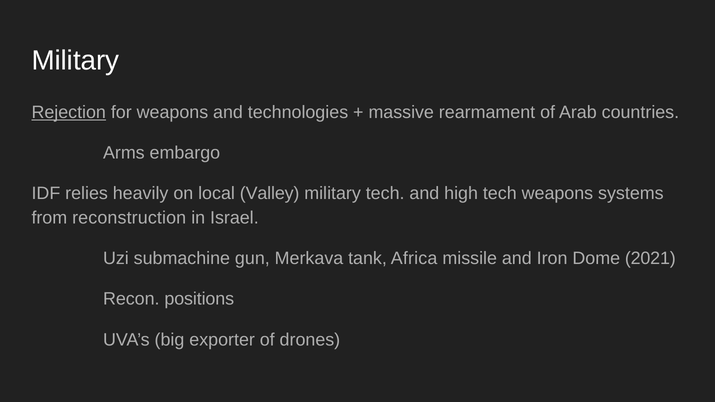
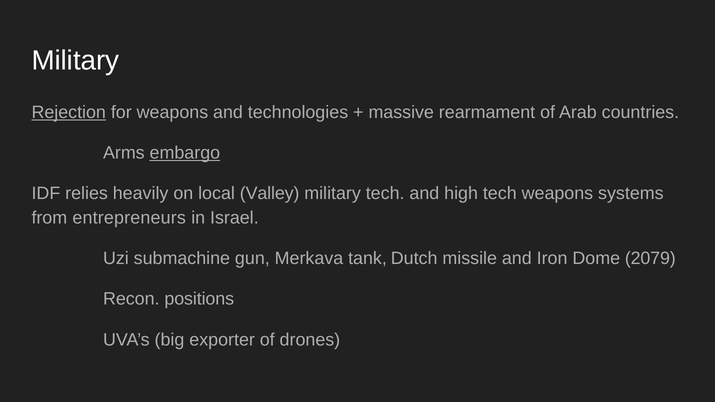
embargo underline: none -> present (185, 153)
reconstruction: reconstruction -> entrepreneurs (129, 218)
Africa: Africa -> Dutch (414, 259)
2021: 2021 -> 2079 (650, 259)
